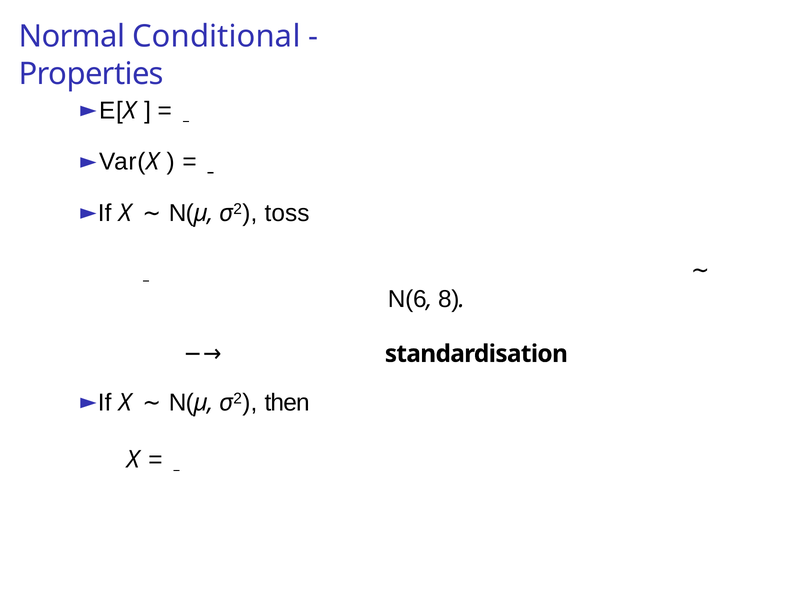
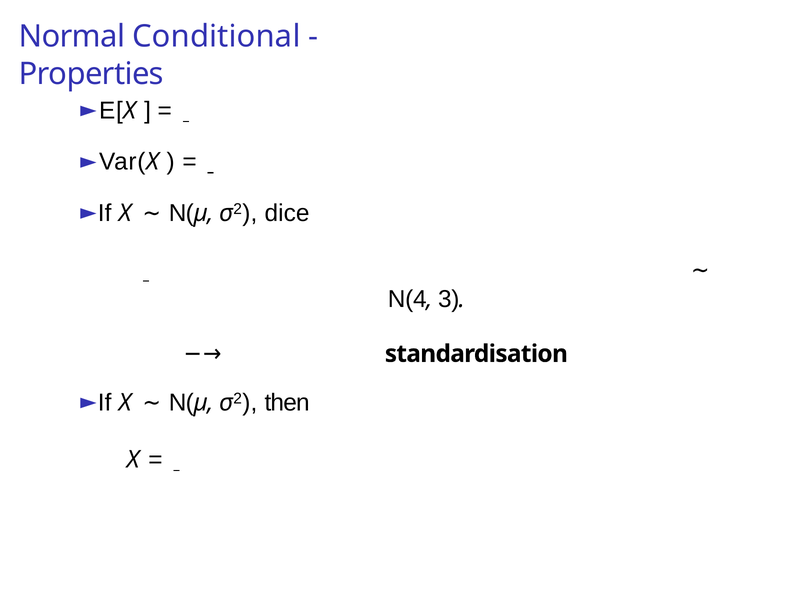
toss: toss -> dice (287, 213)
N(6: N(6 -> N(4 (407, 299)
8: 8 -> 3 (449, 299)
